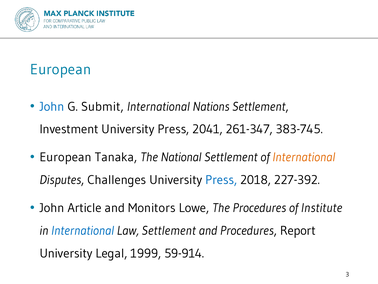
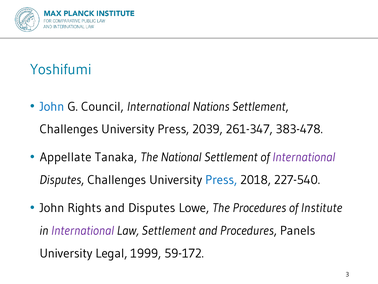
European: European -> Yoshifumi (61, 69)
Submit: Submit -> Council (102, 106)
Investment: Investment -> Challenges (69, 129)
2041: 2041 -> 2039 (208, 129)
383-745: 383-745 -> 383-478 (299, 129)
European: European -> Appellate (66, 157)
International colour: orange -> purple (304, 157)
227-392: 227-392 -> 227-540 (297, 180)
Article: Article -> Rights (85, 208)
and Monitors: Monitors -> Disputes (152, 208)
International colour: blue -> purple (83, 230)
Report: Report -> Panels (298, 230)
59-914: 59-914 -> 59-172 (184, 253)
